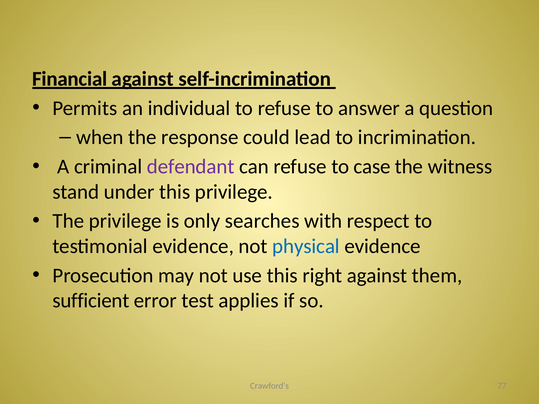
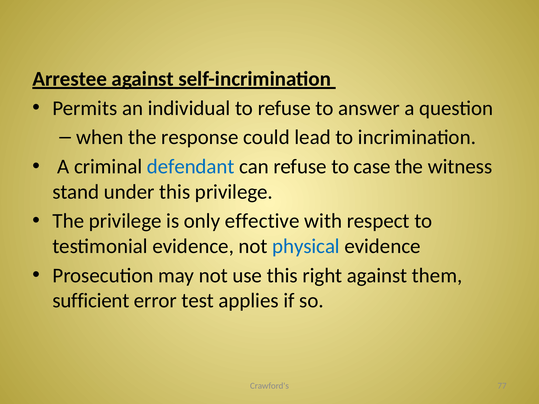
Financial: Financial -> Arrestee (70, 79)
defendant colour: purple -> blue (191, 167)
searches: searches -> effective (262, 221)
